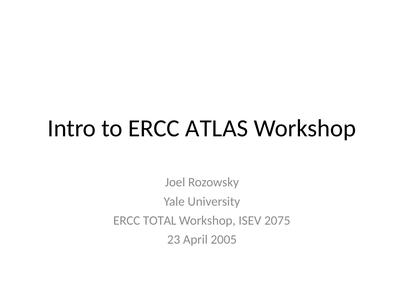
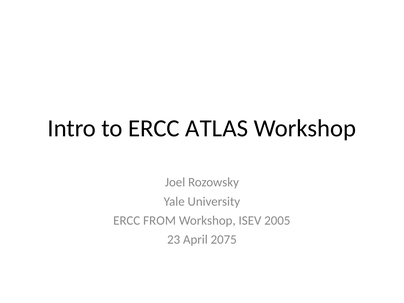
TOTAL: TOTAL -> FROM (160, 221)
2075: 2075 -> 2005 (277, 221)
2005: 2005 -> 2075 (224, 240)
